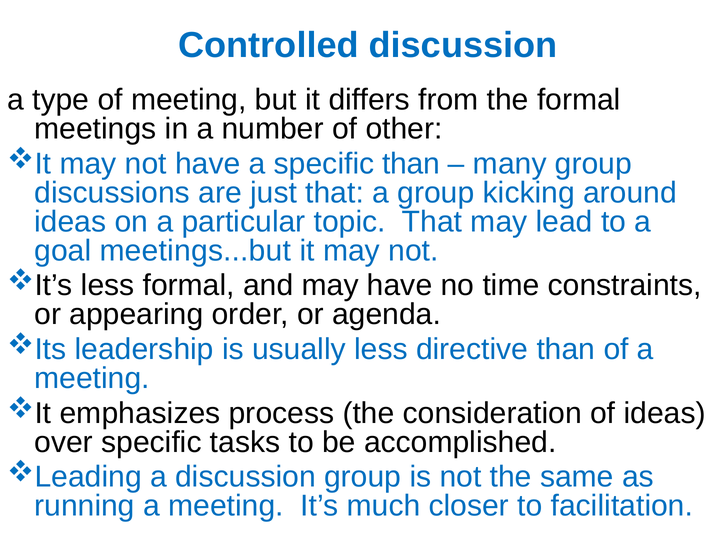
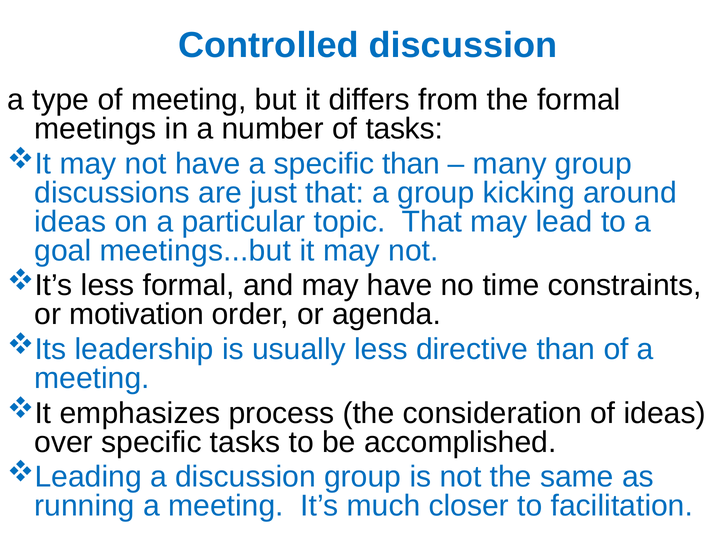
of other: other -> tasks (404, 129)
appearing: appearing -> motivation (137, 315)
